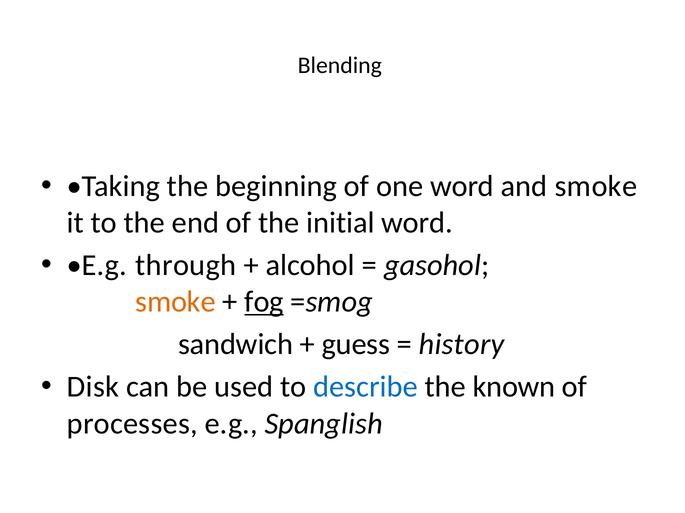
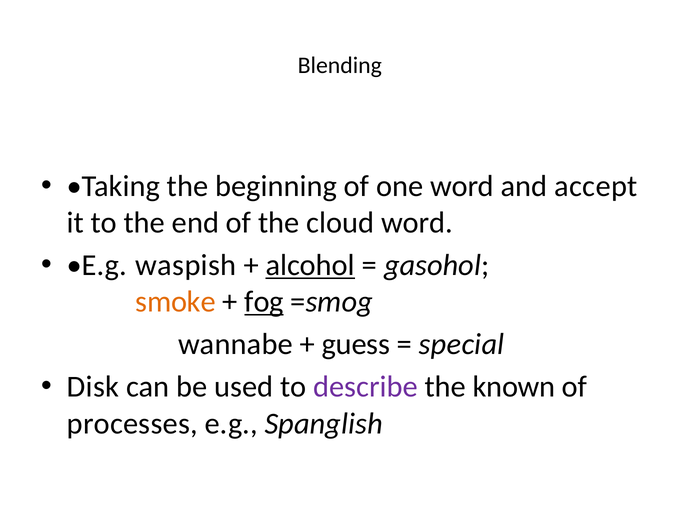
and smoke: smoke -> accept (596, 186)
initial: initial -> cloud (340, 223)
through: through -> waspish (186, 266)
alcohol underline: none -> present (310, 266)
sandwich: sandwich -> wannabe (235, 345)
history: history -> special (462, 345)
describe colour: blue -> purple (366, 388)
